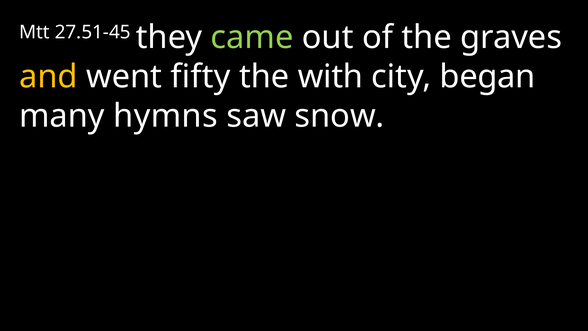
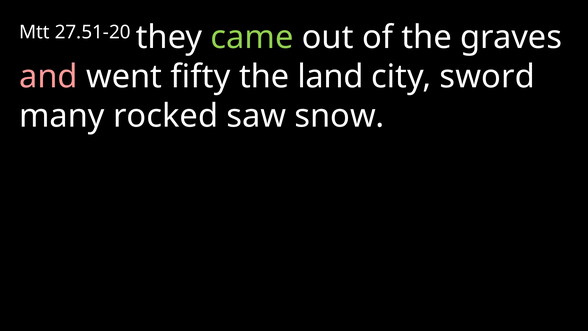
27.51-45: 27.51-45 -> 27.51-20 (93, 32)
and colour: yellow -> pink (48, 77)
with: with -> land (330, 77)
began: began -> sword (487, 77)
hymns: hymns -> rocked (166, 116)
